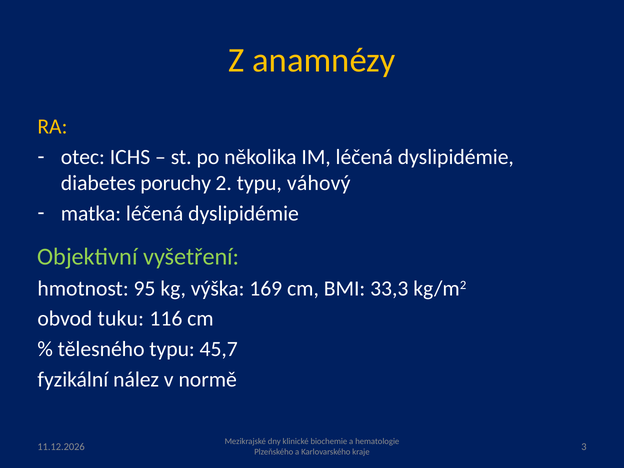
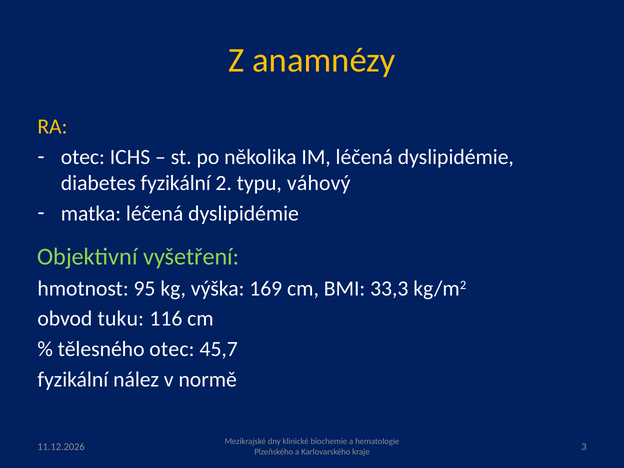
diabetes poruchy: poruchy -> fyzikální (176, 183)
tělesného typu: typu -> otec (172, 349)
